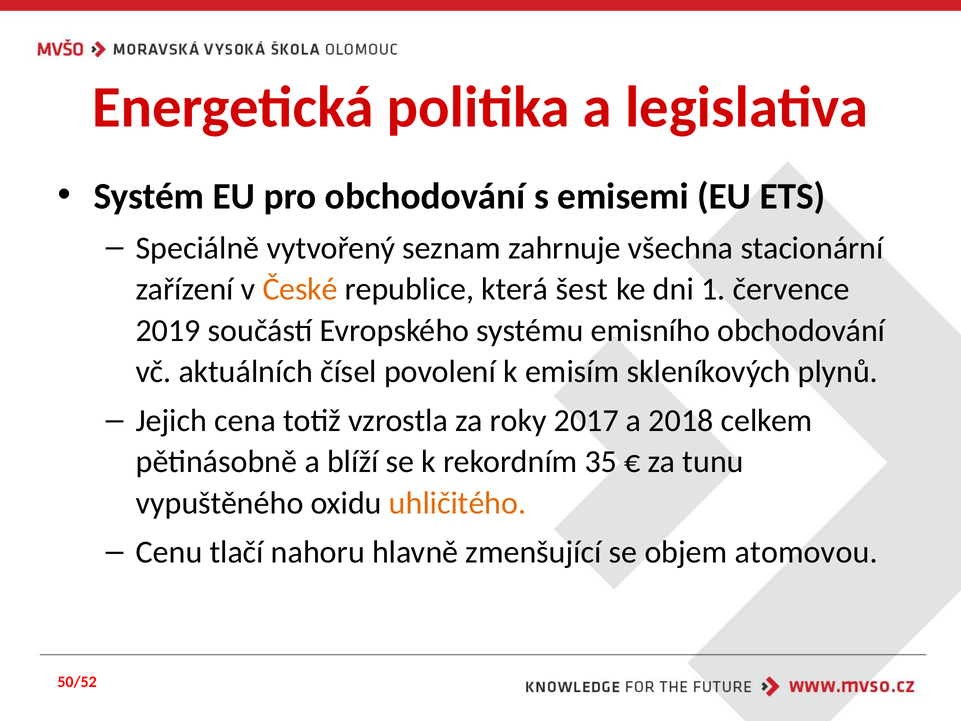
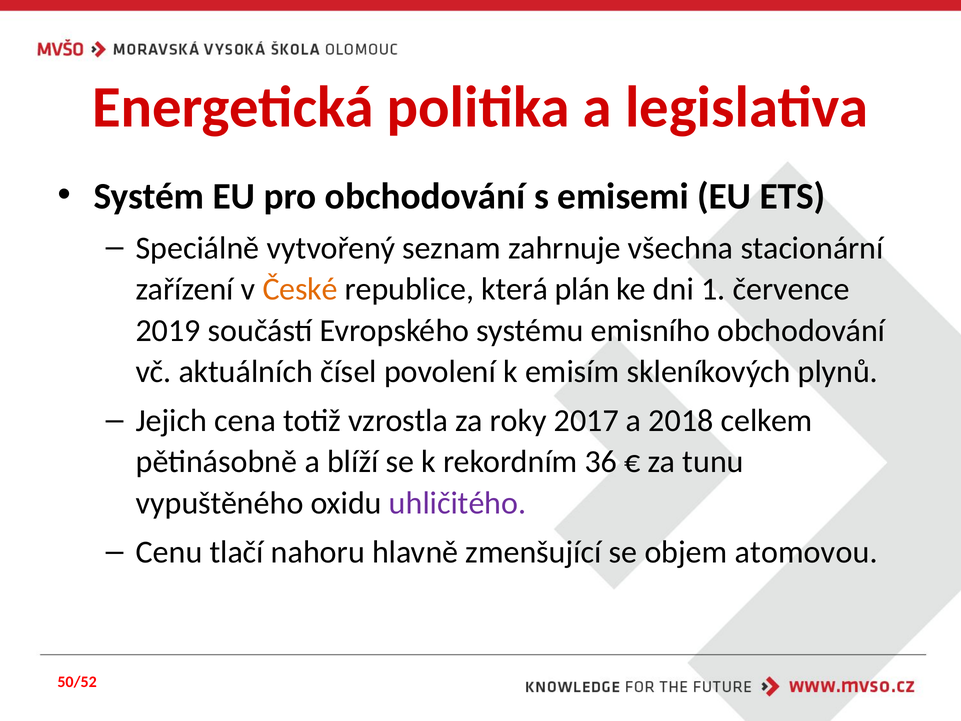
šest: šest -> plán (582, 289)
35: 35 -> 36 (601, 462)
uhličitého colour: orange -> purple (458, 503)
